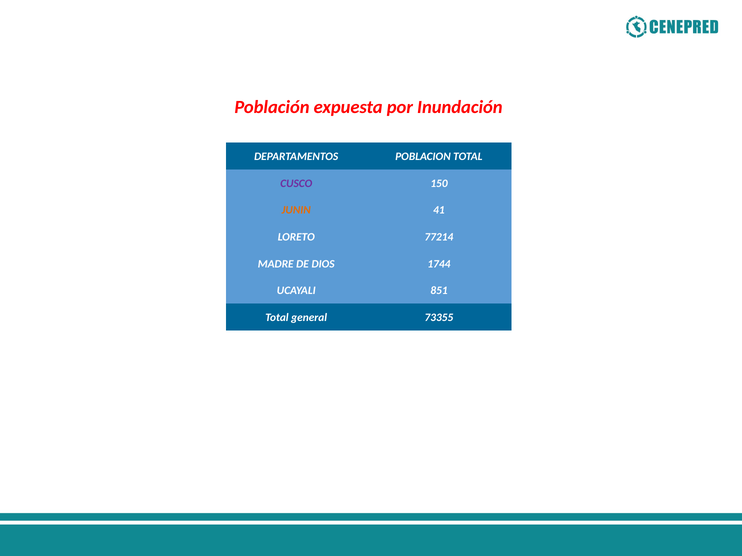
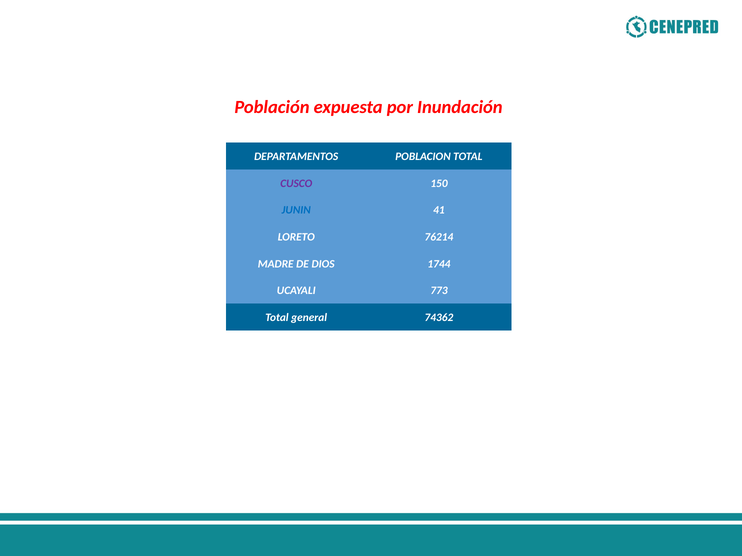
JUNIN colour: orange -> blue (296, 210)
77214: 77214 -> 76214 (439, 237)
851: 851 -> 773 (439, 291)
73355: 73355 -> 74362 (439, 318)
